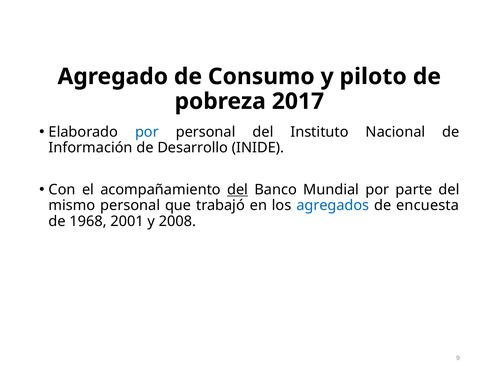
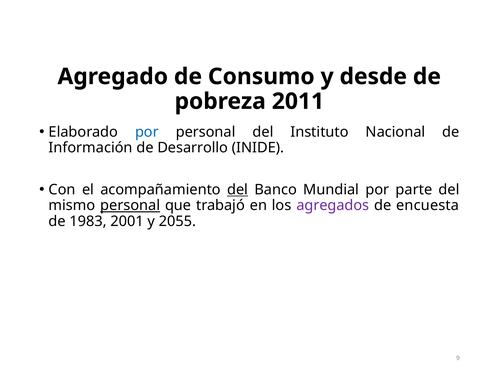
piloto: piloto -> desde (373, 76)
2017: 2017 -> 2011 (298, 101)
personal underline: none -> present (130, 205)
agregados colour: blue -> purple (333, 205)
1968: 1968 -> 1983 (88, 221)
2008: 2008 -> 2055 (177, 221)
